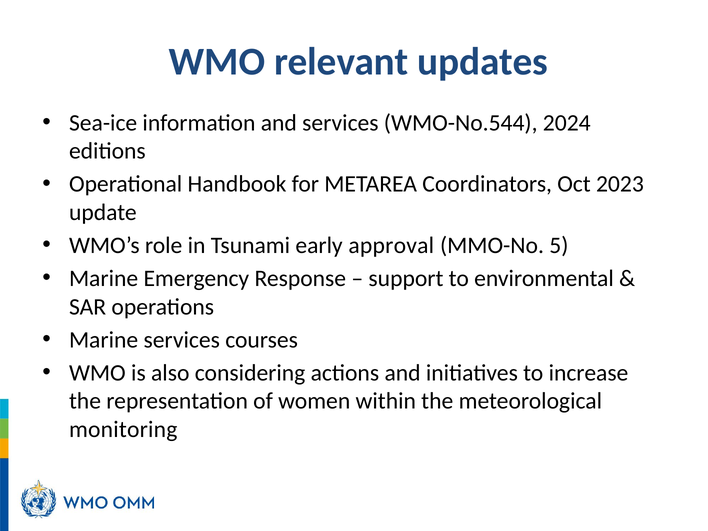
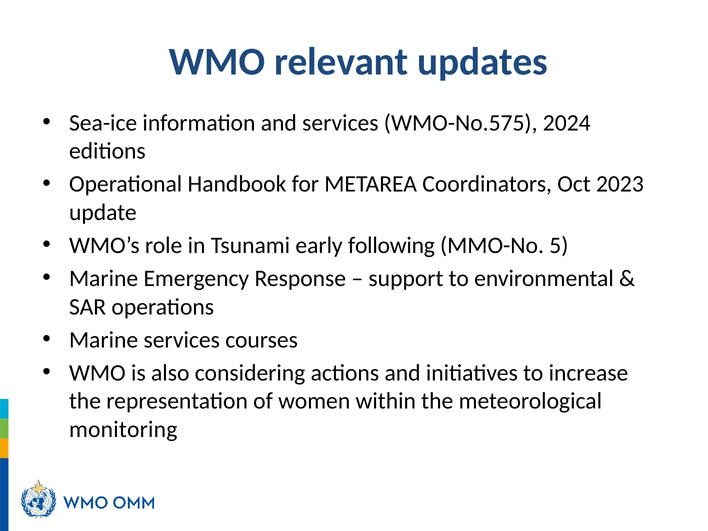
WMO-No.544: WMO-No.544 -> WMO-No.575 (461, 123)
approval: approval -> following (391, 245)
